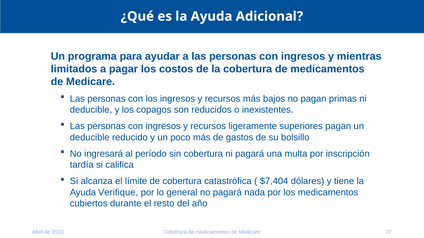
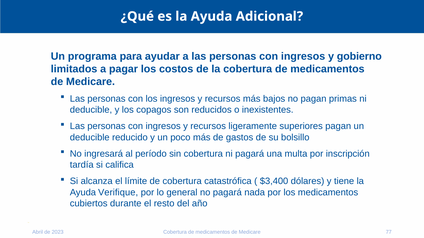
mientras: mientras -> gobierno (359, 56)
$7,404: $7,404 -> $3,400 (274, 182)
